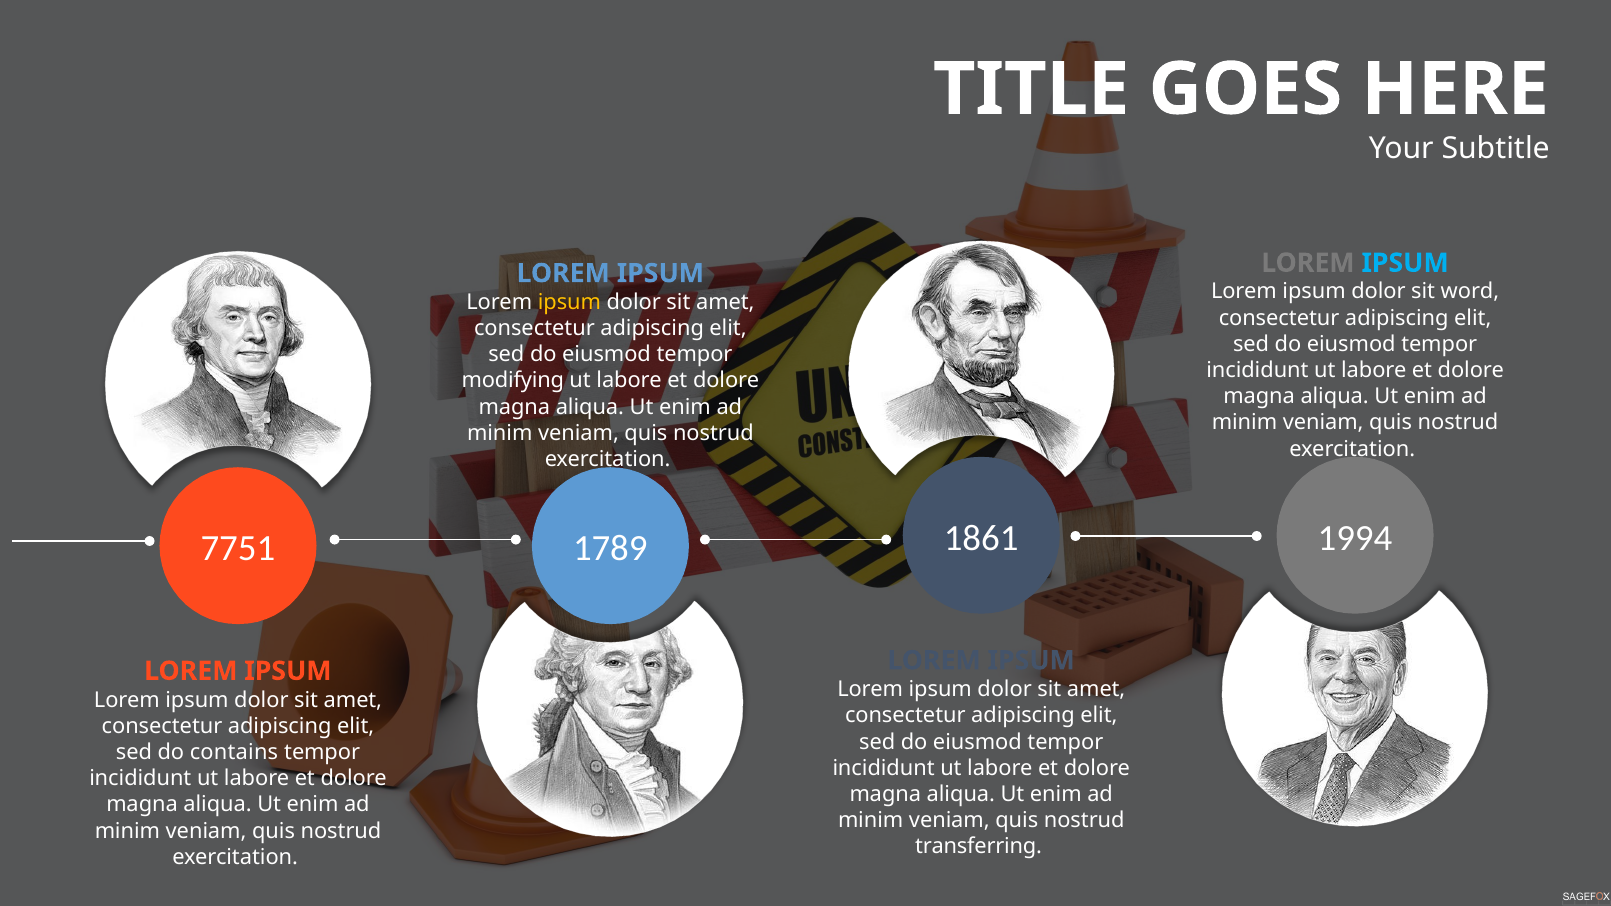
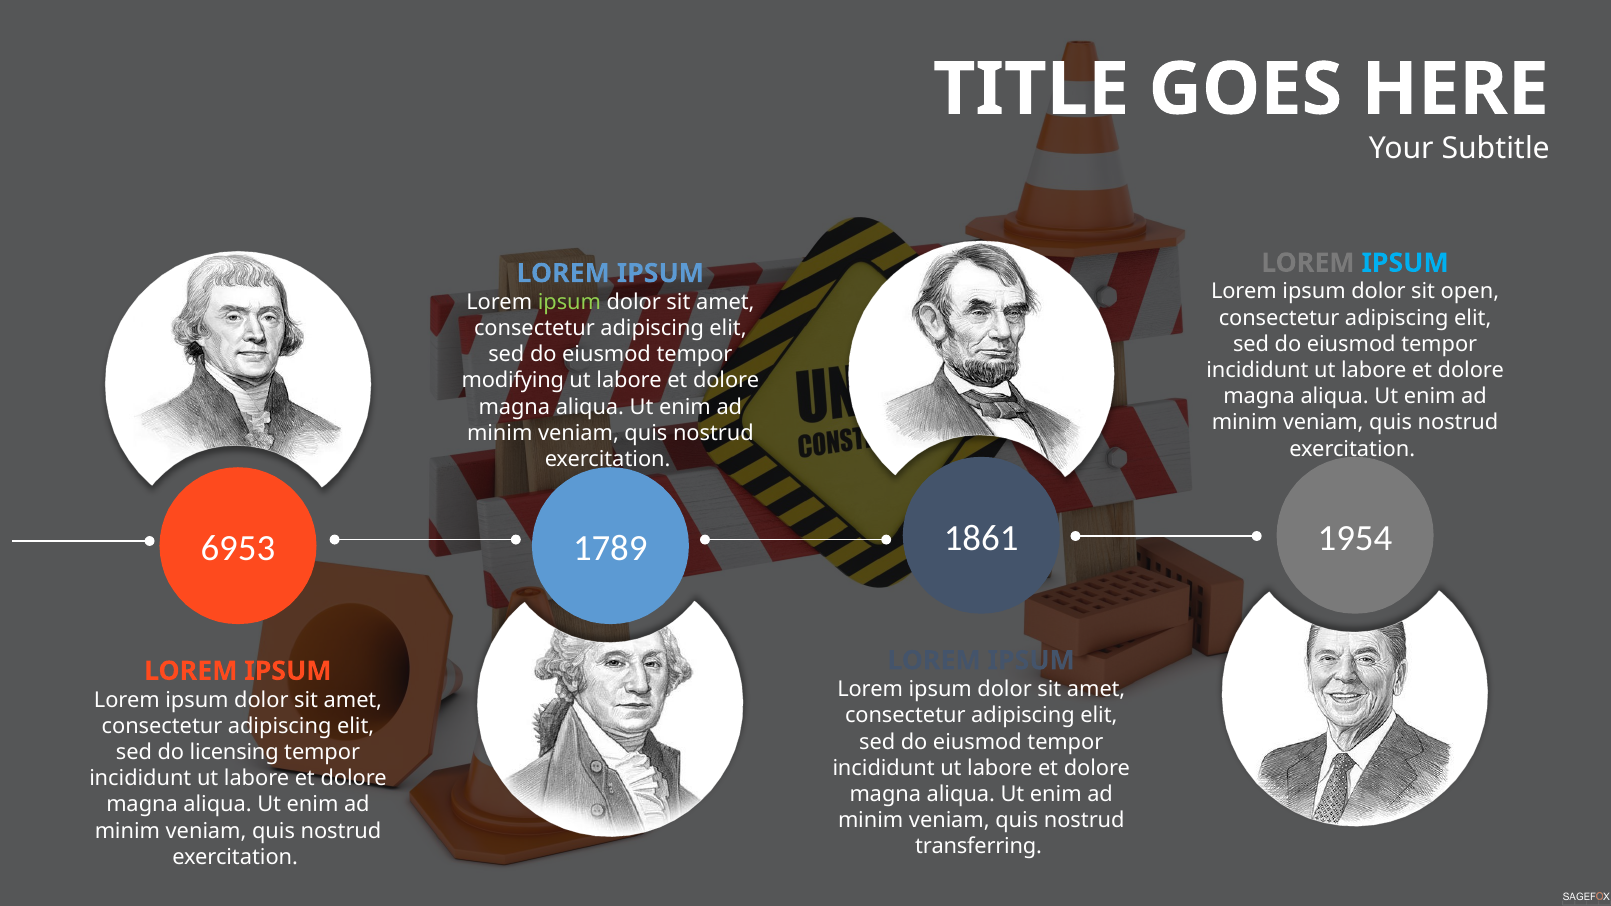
word: word -> open (1470, 292)
ipsum colour: yellow -> light green (569, 302)
1994: 1994 -> 1954 (1355, 538)
7751: 7751 -> 6953 (238, 548)
contains: contains -> licensing (234, 752)
